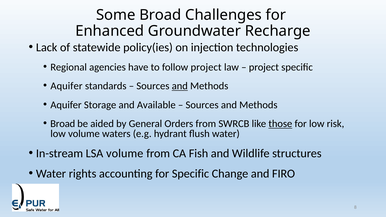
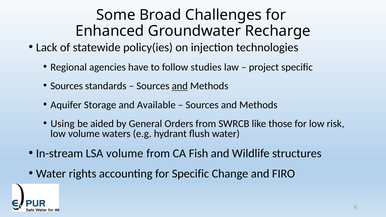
follow project: project -> studies (206, 67)
Aquifer: Aquifer -> Sources (67, 86)
Broad: Broad -> Using (63, 124)
those underline: present -> none (280, 124)
